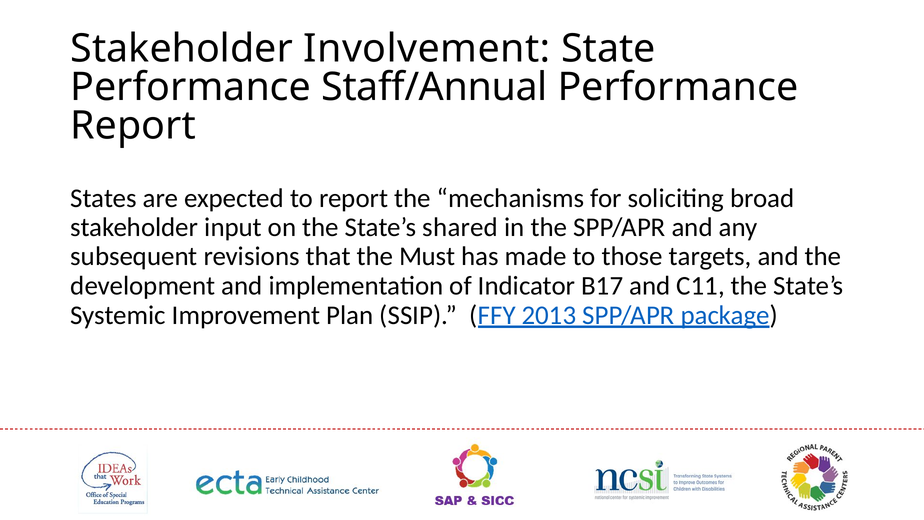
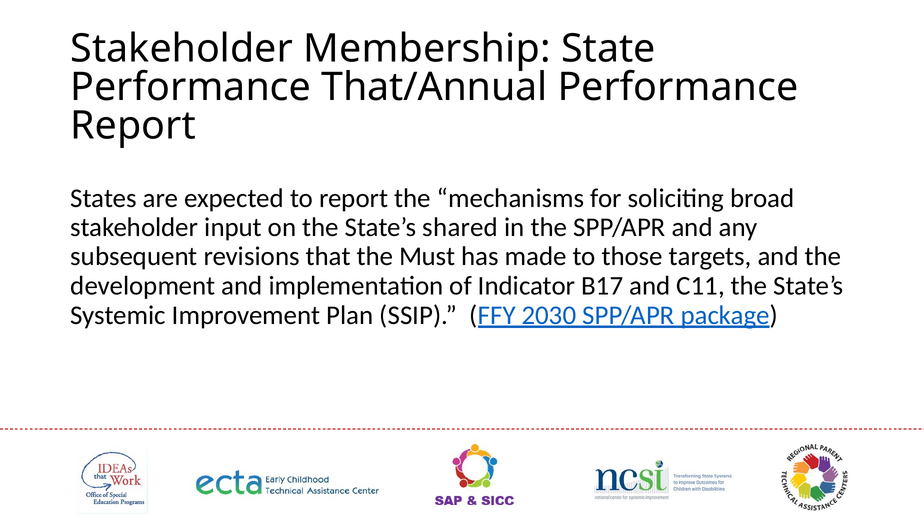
Involvement: Involvement -> Membership (427, 49)
Staff/Annual: Staff/Annual -> That/Annual (434, 87)
2013: 2013 -> 2030 (549, 315)
